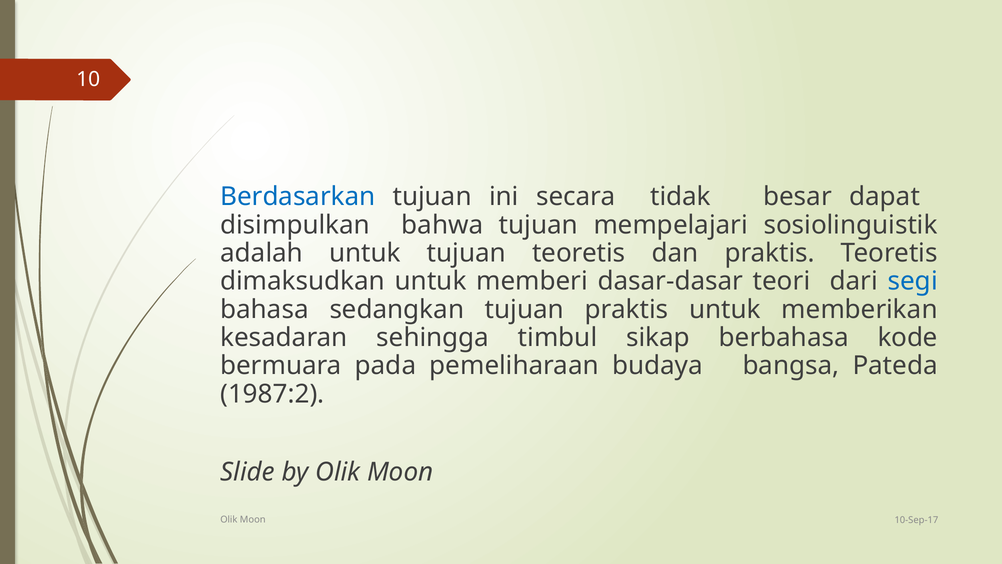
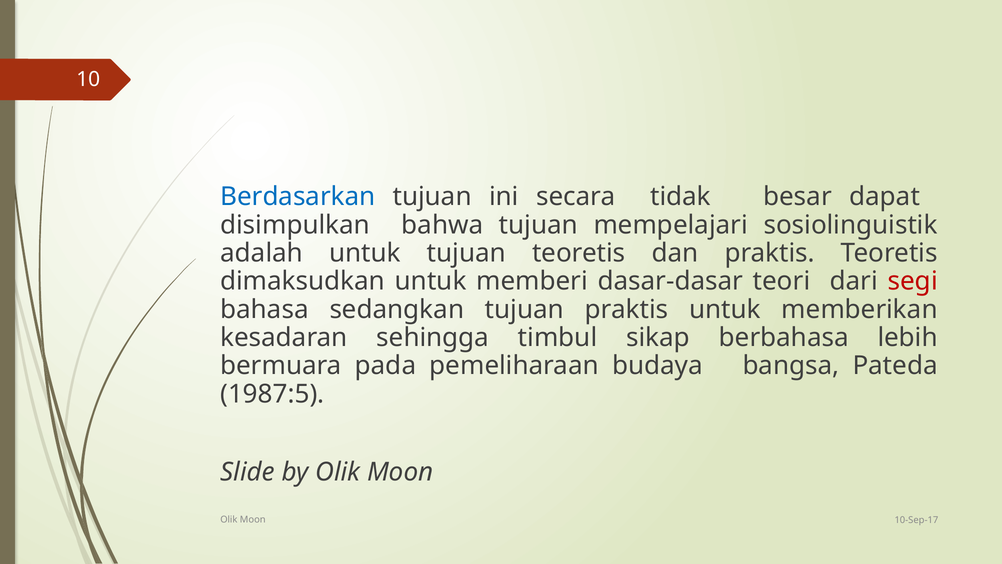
segi colour: blue -> red (913, 281)
kode: kode -> lebih (908, 337)
1987:2: 1987:2 -> 1987:5 (272, 394)
